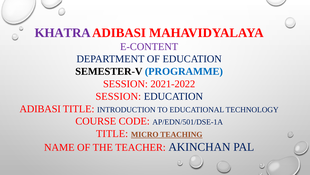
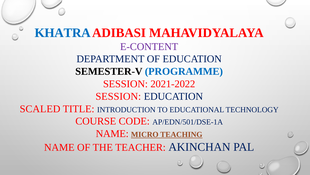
KHATRA colour: purple -> blue (63, 33)
ADIBASI: ADIBASI -> SCALED (40, 108)
TITLE: TITLE -> NAME (112, 133)
